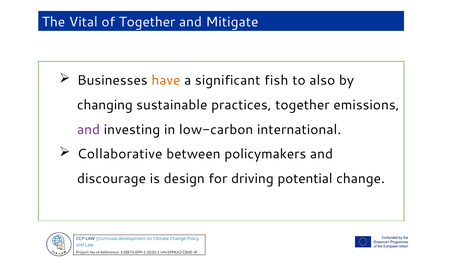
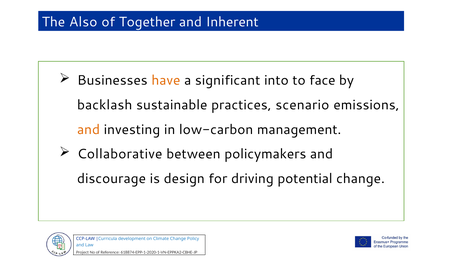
Vital: Vital -> Also (83, 22)
Mitigate: Mitigate -> Inherent (232, 22)
fish: fish -> into (276, 81)
also: also -> face (322, 81)
changing: changing -> backlash (105, 105)
practices together: together -> scenario (302, 105)
and colour: purple -> orange (89, 130)
international: international -> management (299, 130)
